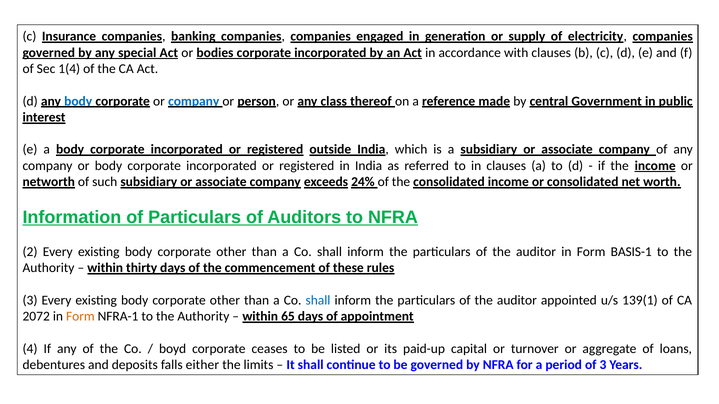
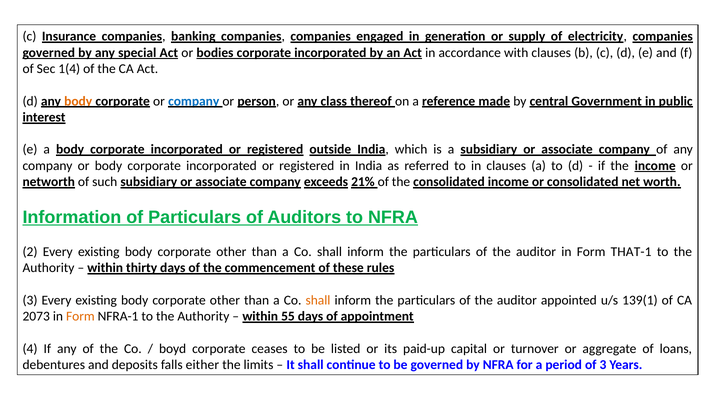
body colour: blue -> orange (78, 101)
24%: 24% -> 21% (363, 182)
BASIS-1: BASIS-1 -> THAT-1 (631, 252)
shall colour: blue -> orange (318, 301)
2072: 2072 -> 2073 (36, 317)
65: 65 -> 55 (288, 317)
